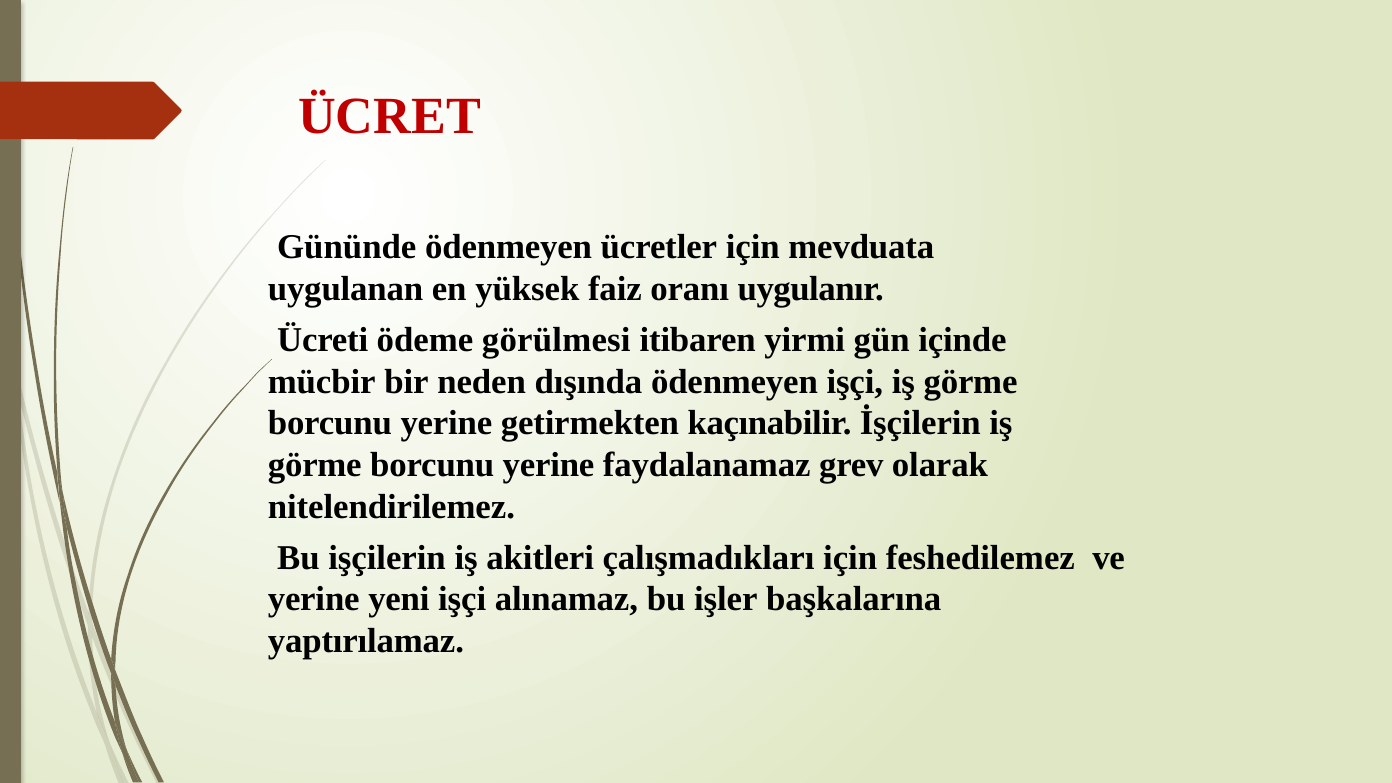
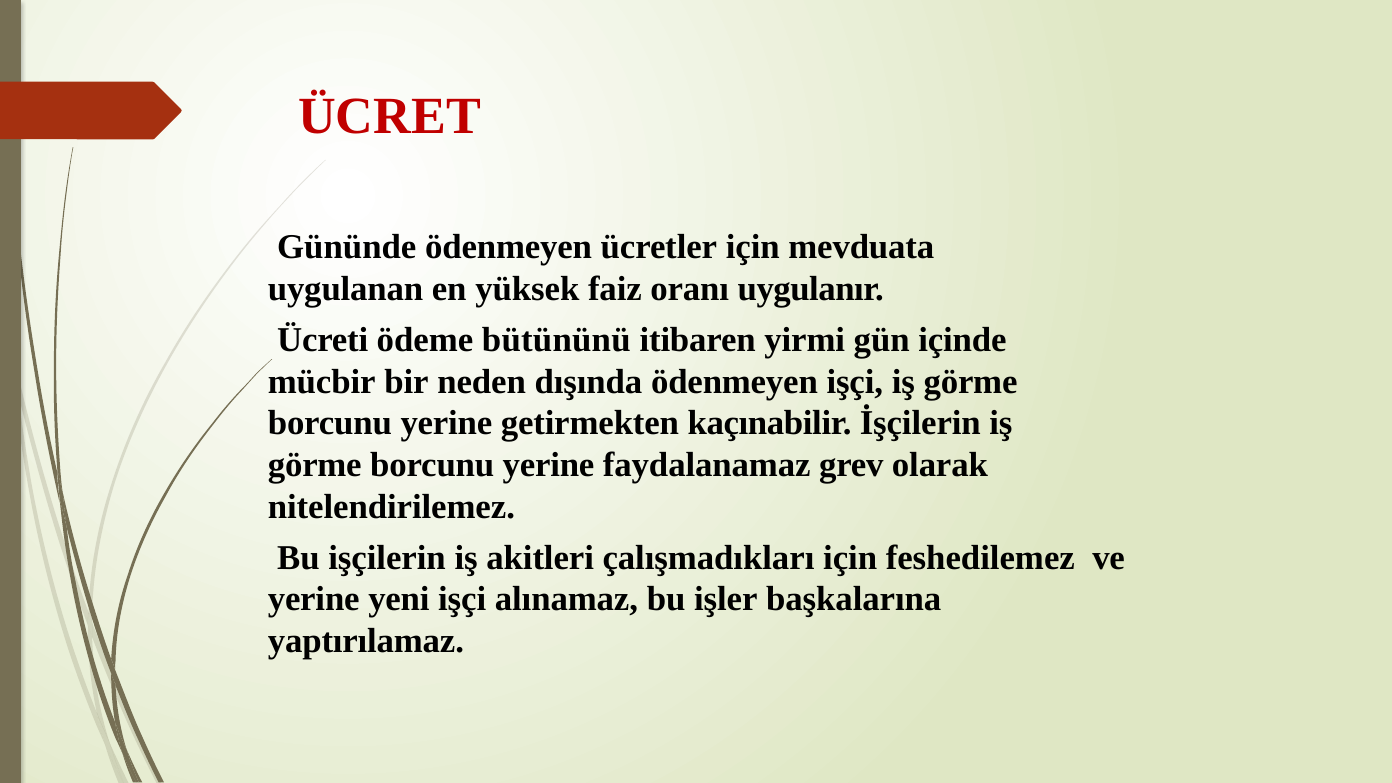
görülmesi: görülmesi -> bütününü (556, 340)
